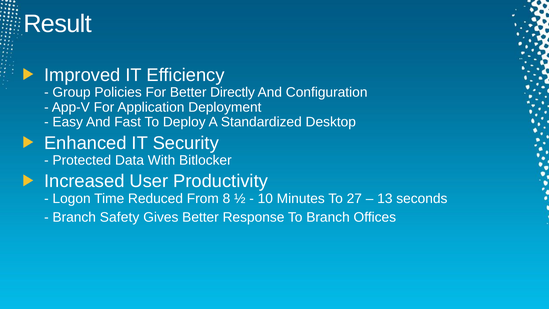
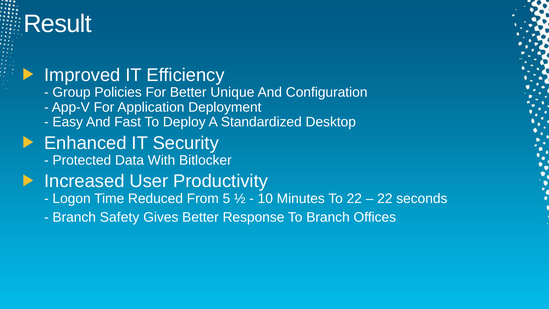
Directly: Directly -> Unique (232, 92)
8: 8 -> 5 (226, 199)
To 27: 27 -> 22 (354, 199)
13: 13 -> 22 (385, 199)
